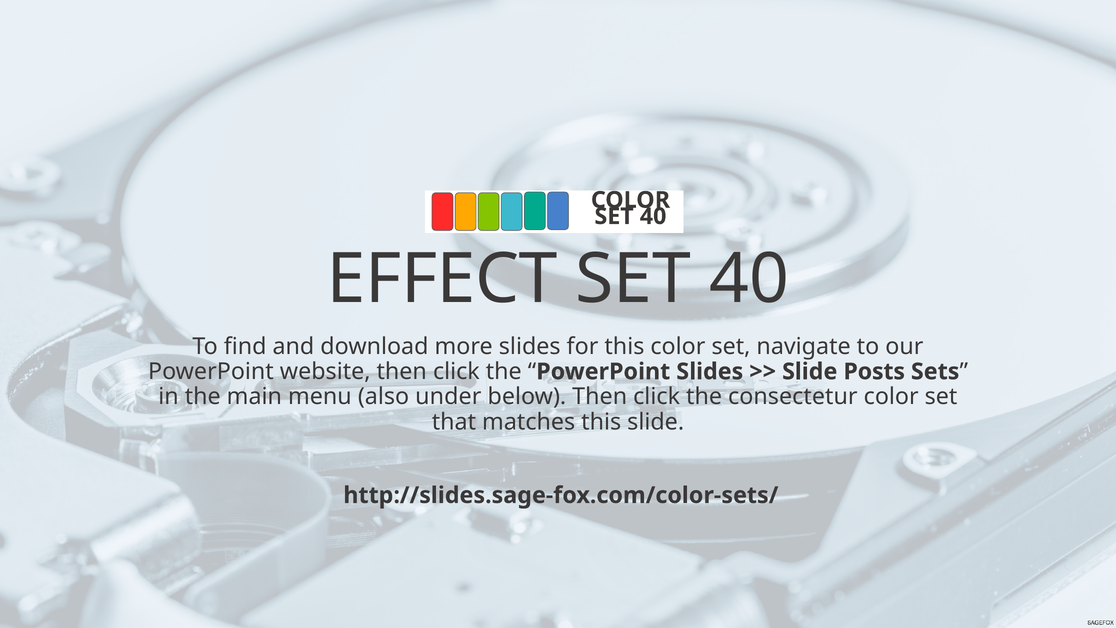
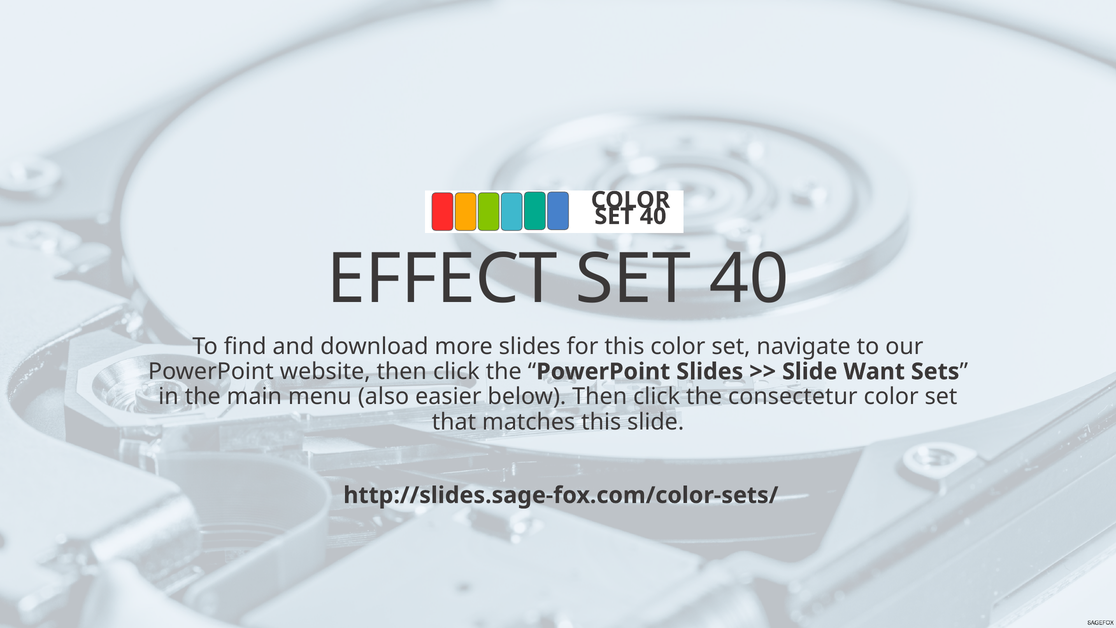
Posts: Posts -> Want (874, 371)
under: under -> easier (448, 397)
